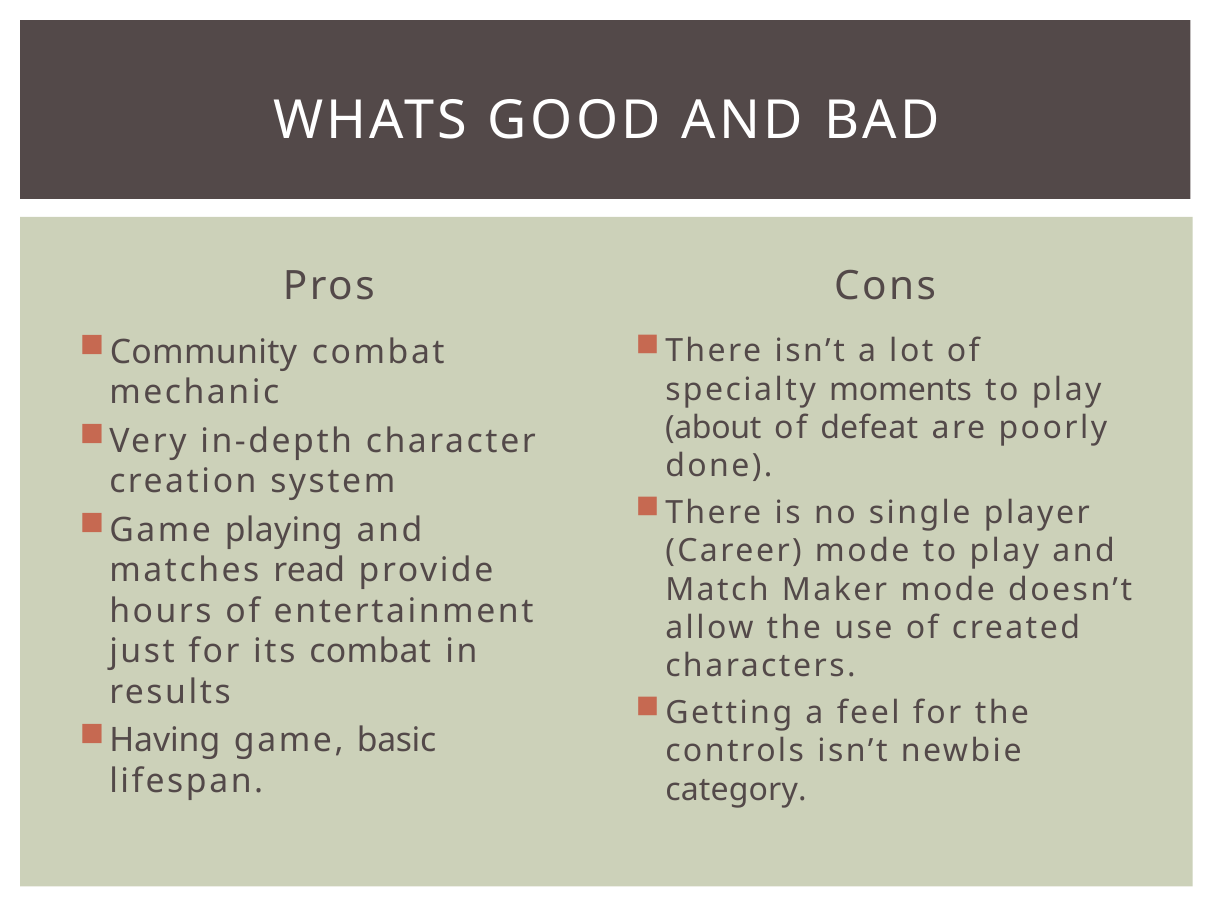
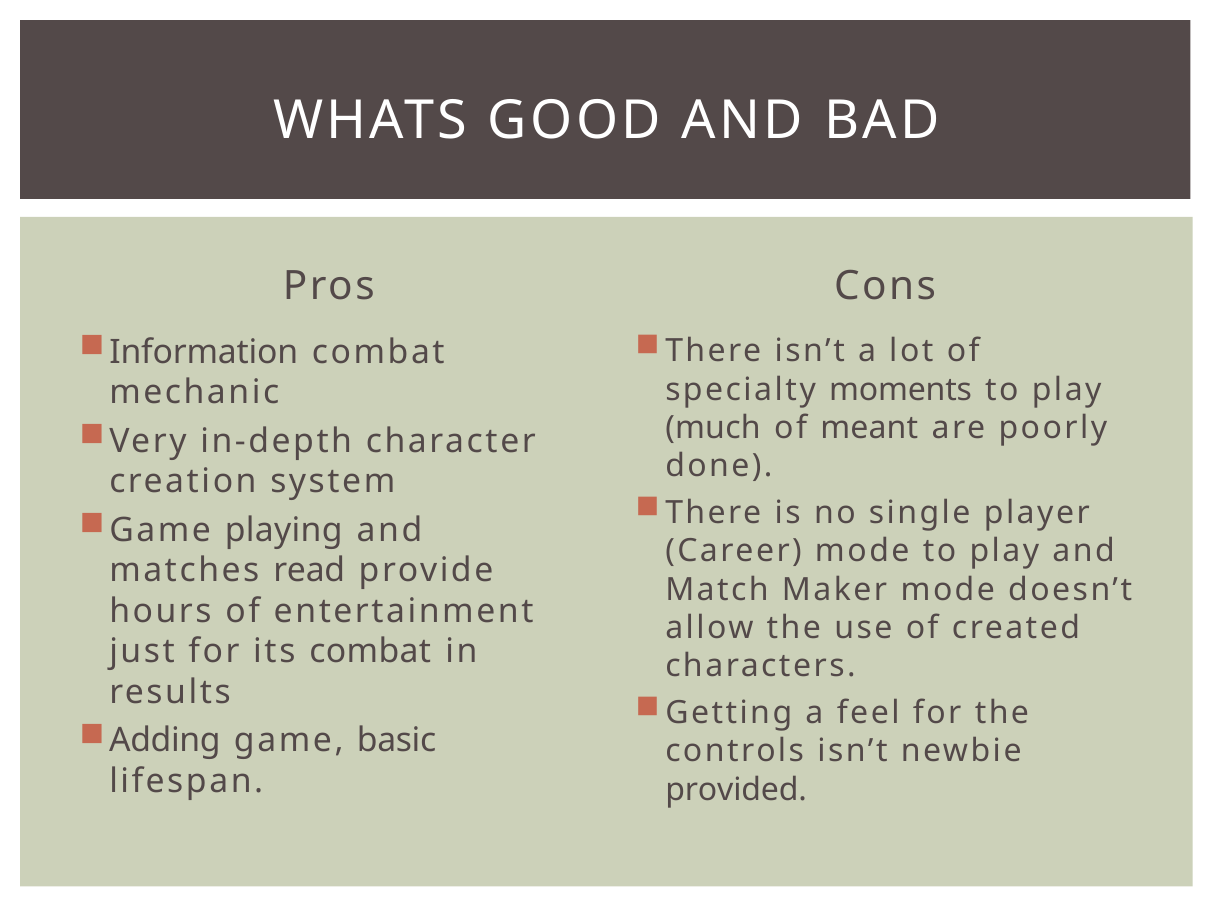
Community: Community -> Information (204, 352)
about: about -> much (713, 428)
defeat: defeat -> meant (869, 428)
Having: Having -> Adding (165, 741)
category: category -> provided (736, 790)
